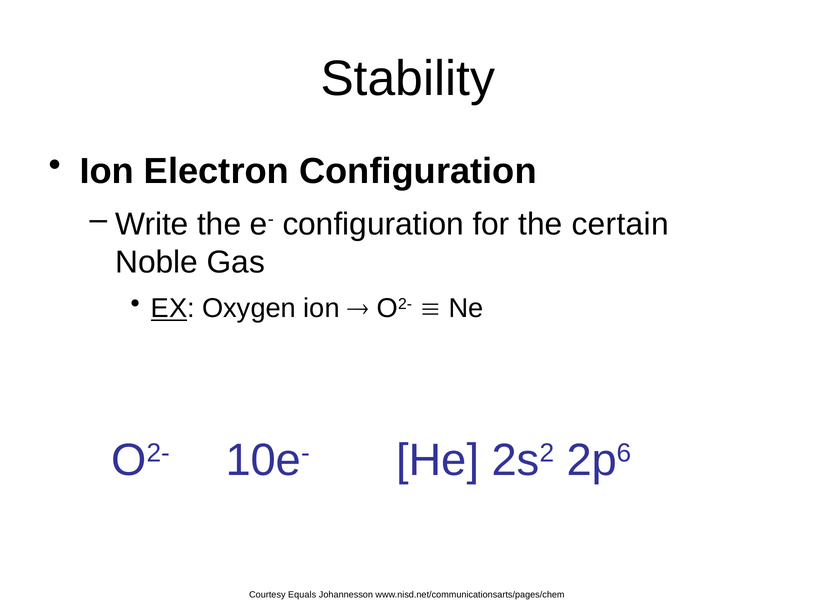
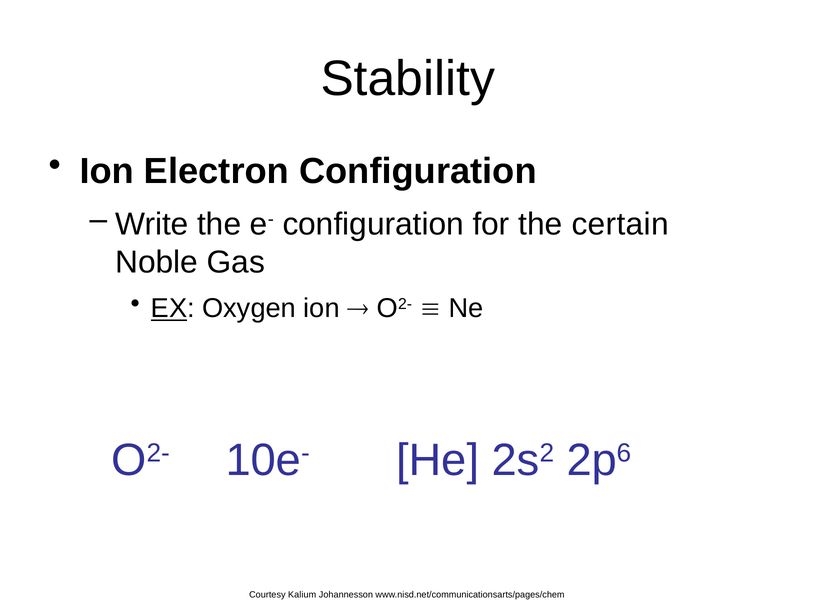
Equals: Equals -> Kalium (302, 595)
